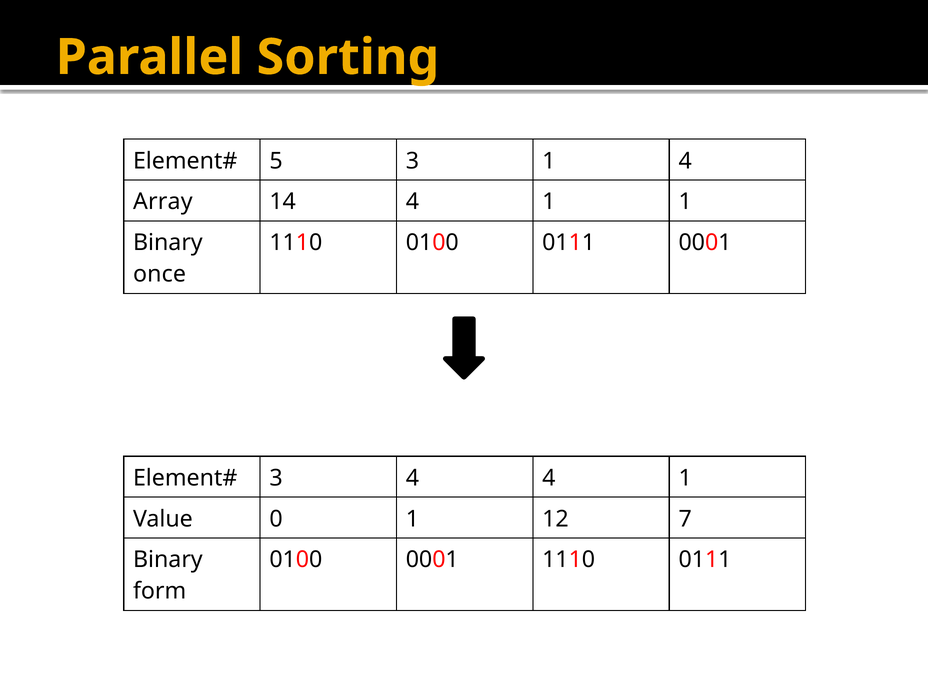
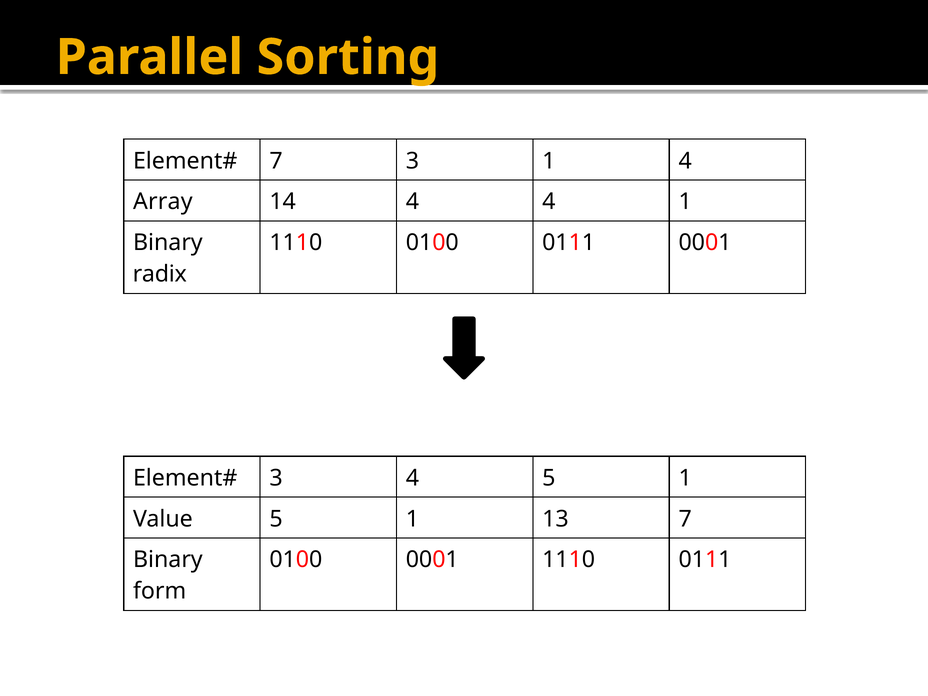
5: 5 -> 7 (276, 161)
14 4 1: 1 -> 4 (549, 202)
once: once -> radix (160, 274)
4 4: 4 -> 5 (549, 478)
Value 0: 0 -> 5 (276, 519)
12: 12 -> 13 (555, 519)
